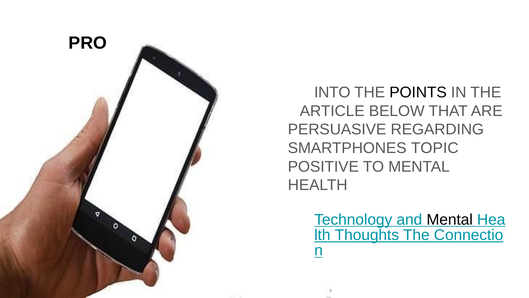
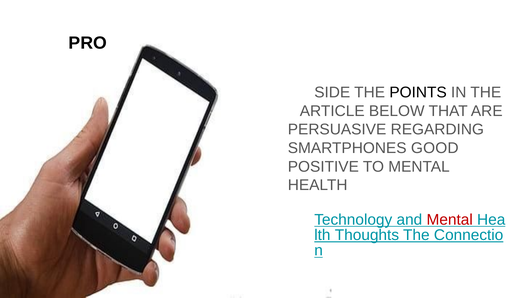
INTO: INTO -> SIDE (332, 92)
TOPIC: TOPIC -> GOOD (435, 148)
Mental colour: black -> red (450, 219)
